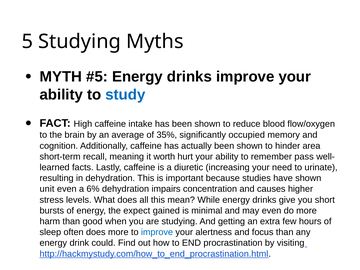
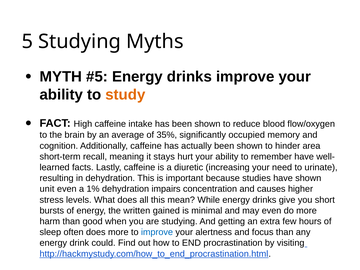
study colour: blue -> orange (125, 95)
worth: worth -> stays (164, 157)
remember pass: pass -> have (304, 157)
6%: 6% -> 1% (93, 189)
expect: expect -> written (137, 211)
